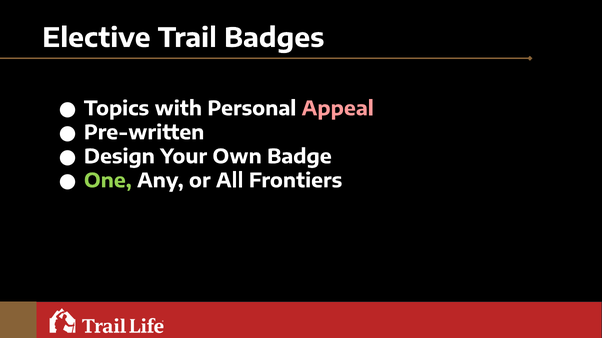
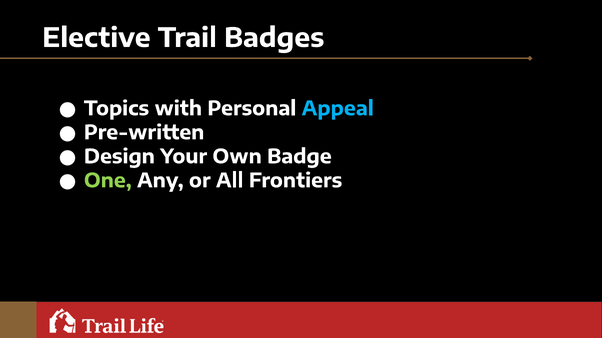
Appeal colour: pink -> light blue (338, 109)
